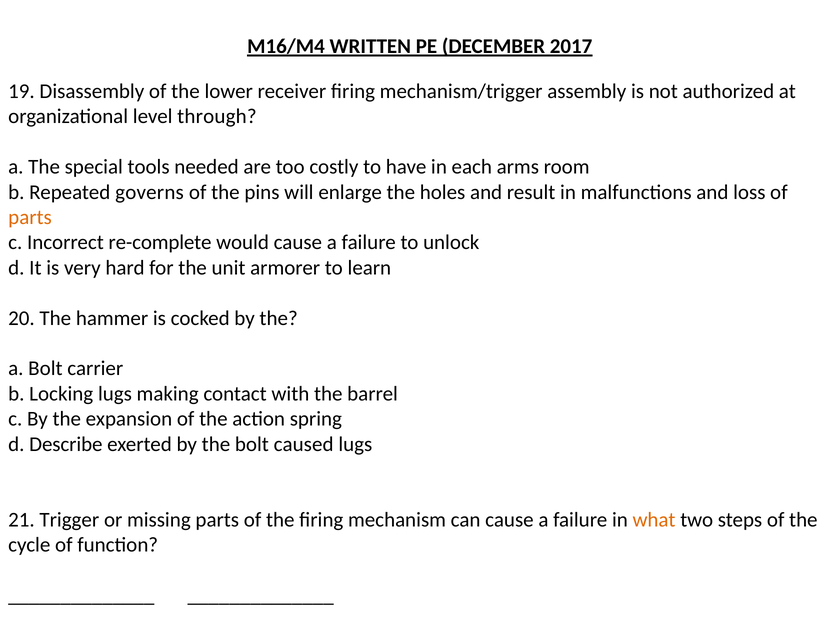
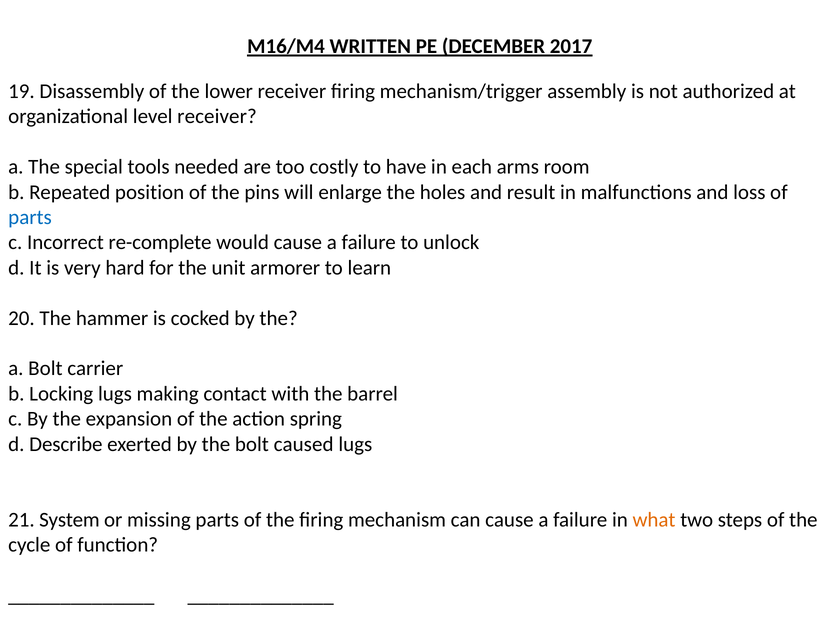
level through: through -> receiver (217, 117)
governs: governs -> position (150, 192)
parts colour: orange -> blue (30, 217)
Trigger: Trigger -> System (69, 520)
